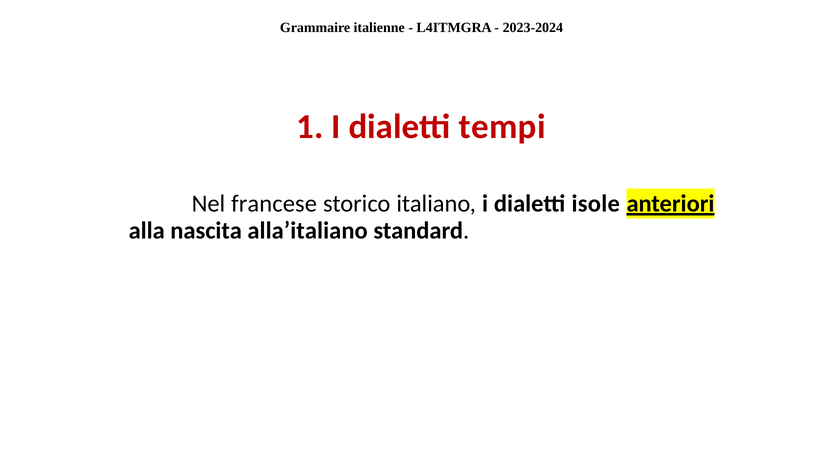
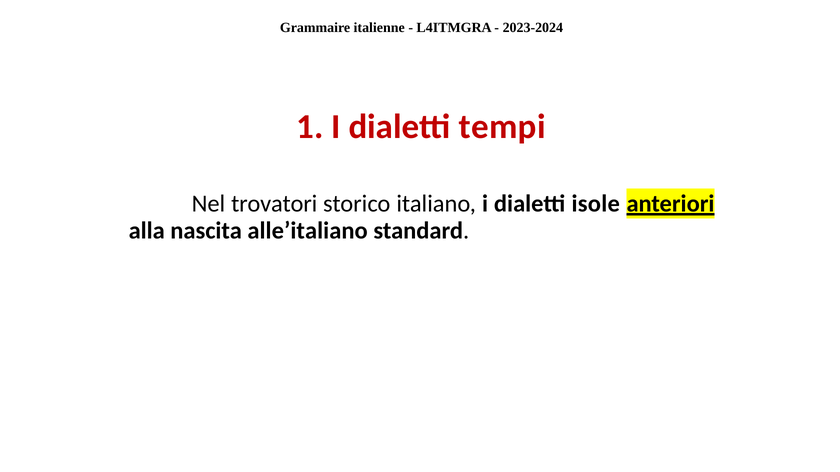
francese: francese -> trovatori (274, 204)
alla’italiano: alla’italiano -> alle’italiano (308, 231)
